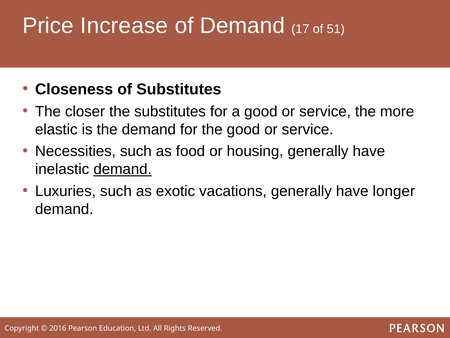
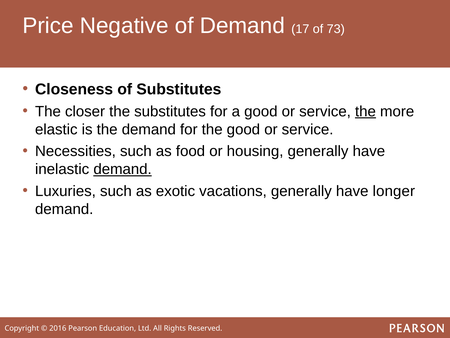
Increase: Increase -> Negative (124, 26)
51: 51 -> 73 (336, 29)
the underline: none -> present (365, 111)
